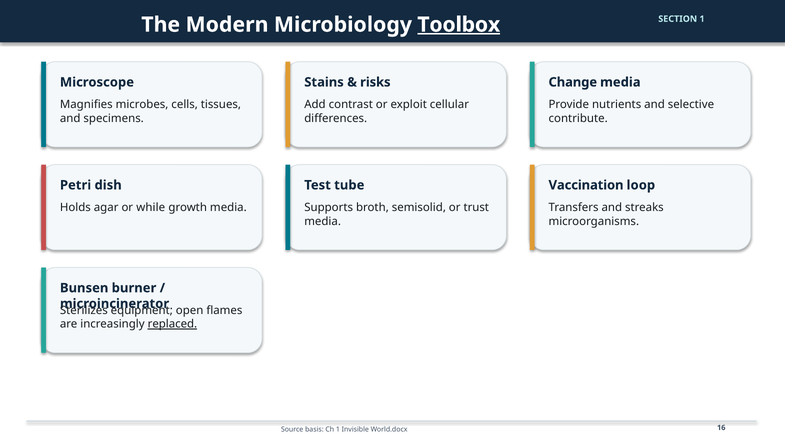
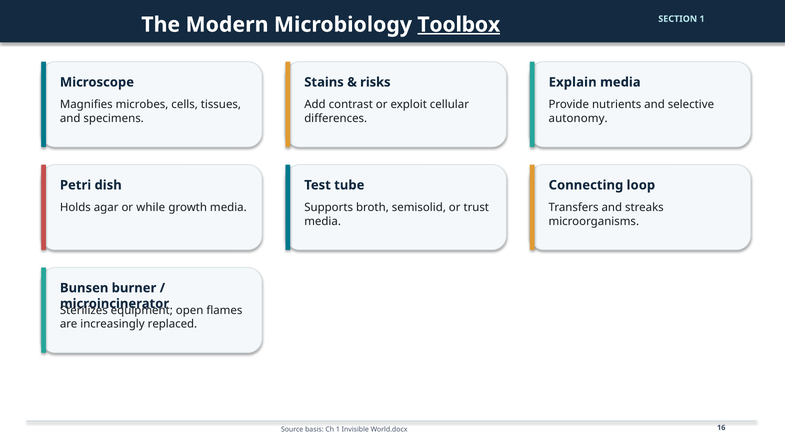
Change: Change -> Explain (573, 82)
contribute: contribute -> autonomy (578, 118)
Vaccination: Vaccination -> Connecting (586, 185)
replaced underline: present -> none (172, 325)
